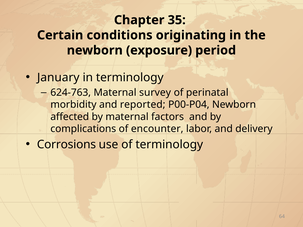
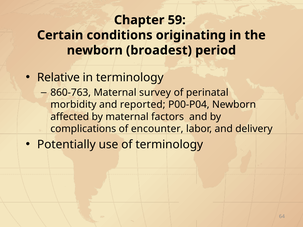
35: 35 -> 59 (177, 20)
exposure: exposure -> broadest (159, 50)
January: January -> Relative (58, 78)
624-763: 624-763 -> 860-763 (71, 93)
Corrosions: Corrosions -> Potentially (66, 145)
